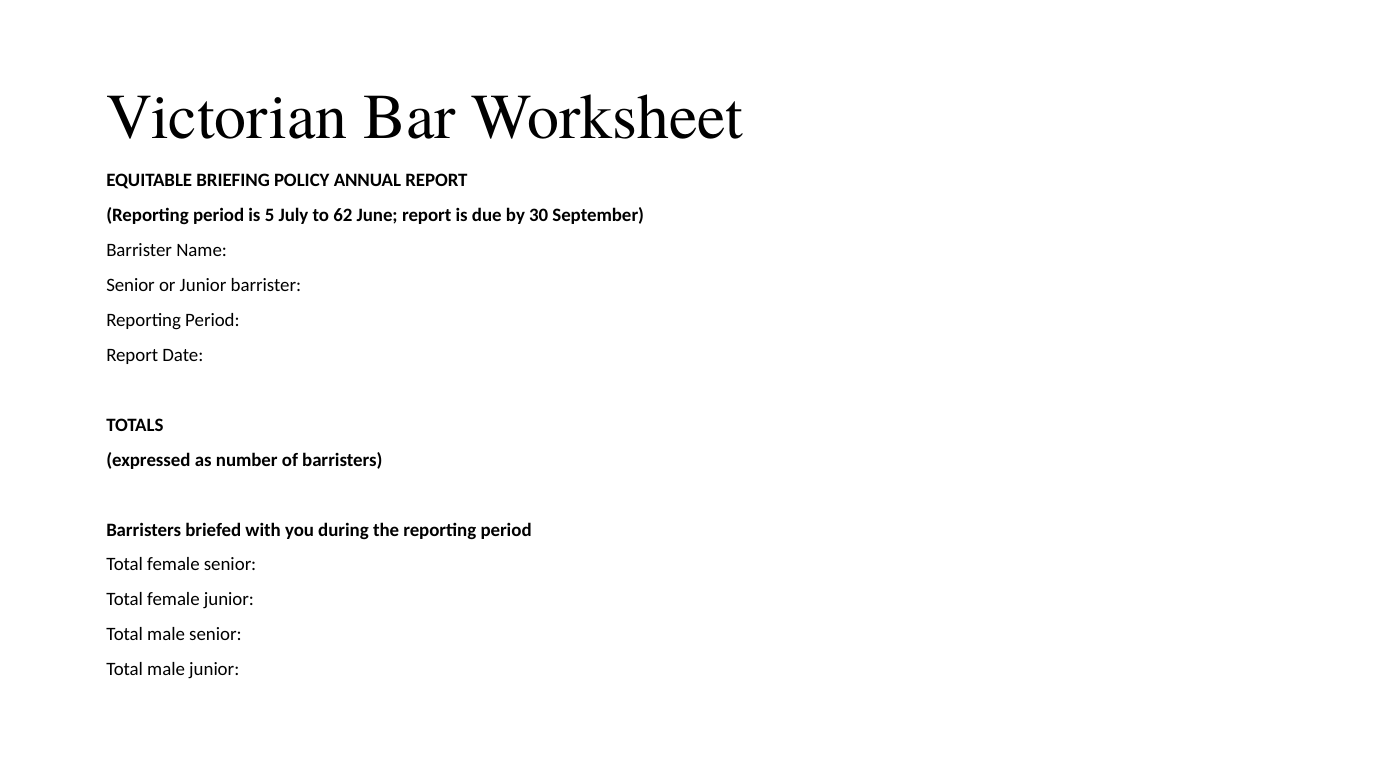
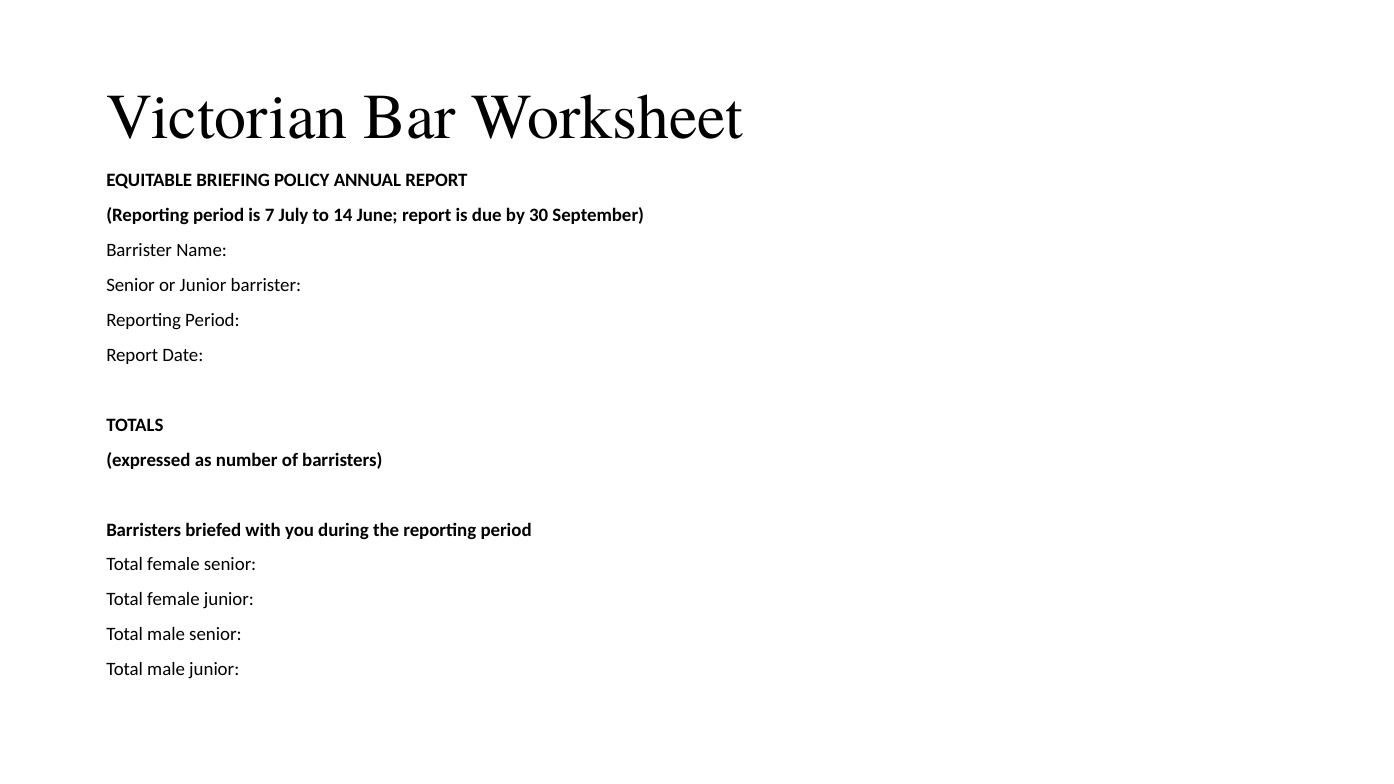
5: 5 -> 7 (270, 215)
62: 62 -> 14 (343, 215)
